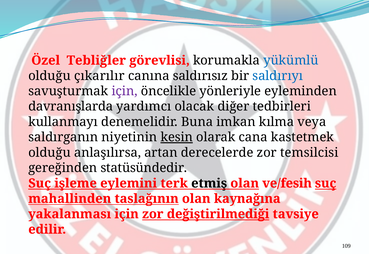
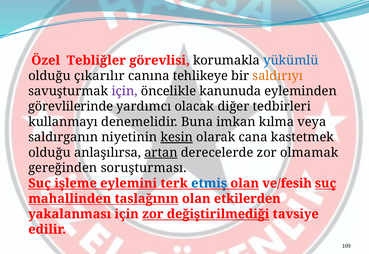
saldırısız: saldırısız -> tehlikeye (200, 76)
saldırıyı colour: blue -> orange (278, 76)
yönleriyle: yönleriyle -> kanunuda (230, 91)
davranışlarda: davranışlarda -> görevlilerinde (71, 107)
artan underline: none -> present (161, 153)
temsilcisi: temsilcisi -> olmamak (309, 153)
statüsündedir: statüsündedir -> soruşturması (144, 168)
etmiş colour: black -> blue (209, 184)
kaynağına: kaynağına -> etkilerden (247, 199)
